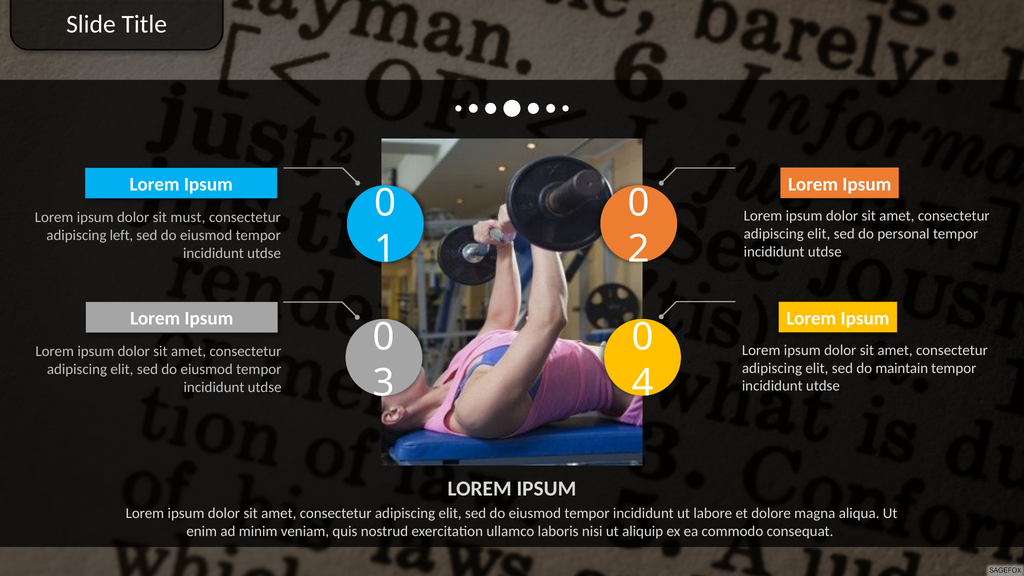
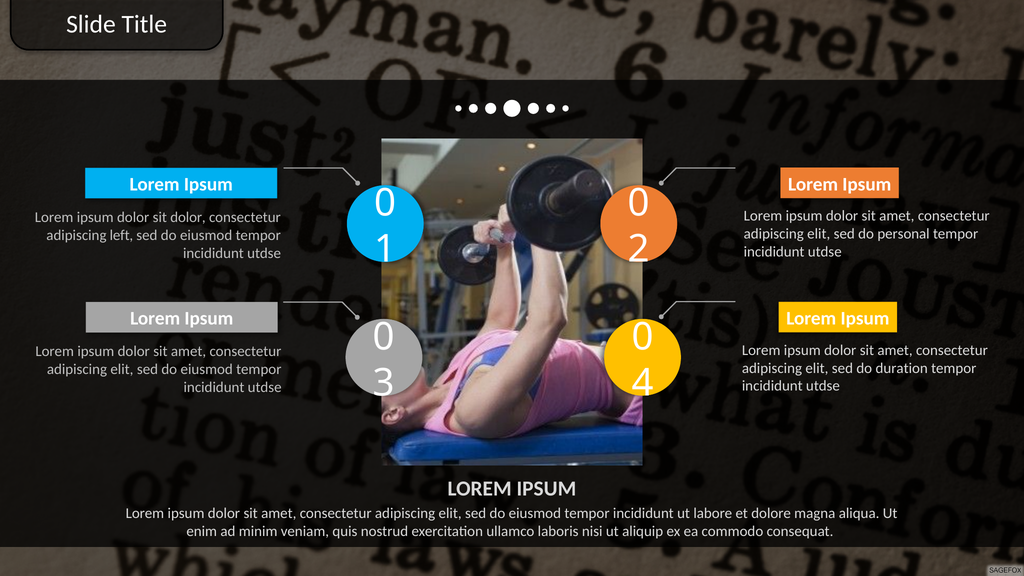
sit must: must -> dolor (188, 217)
maintain: maintain -> duration (902, 368)
